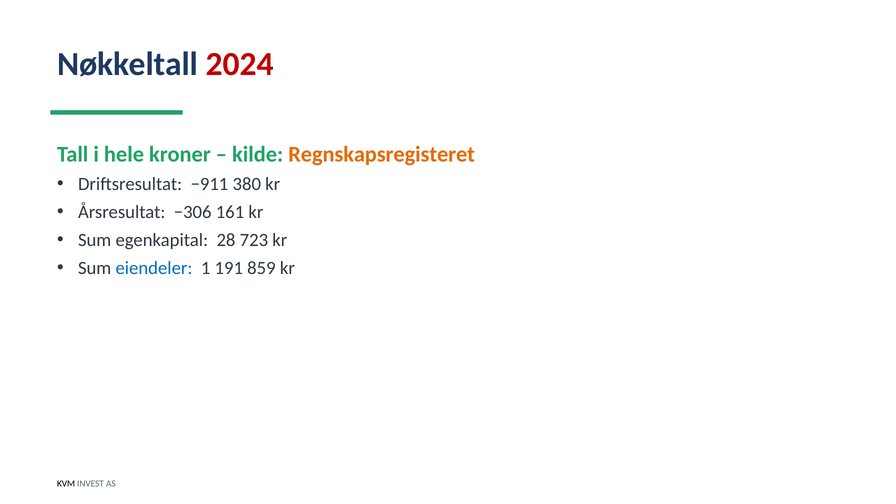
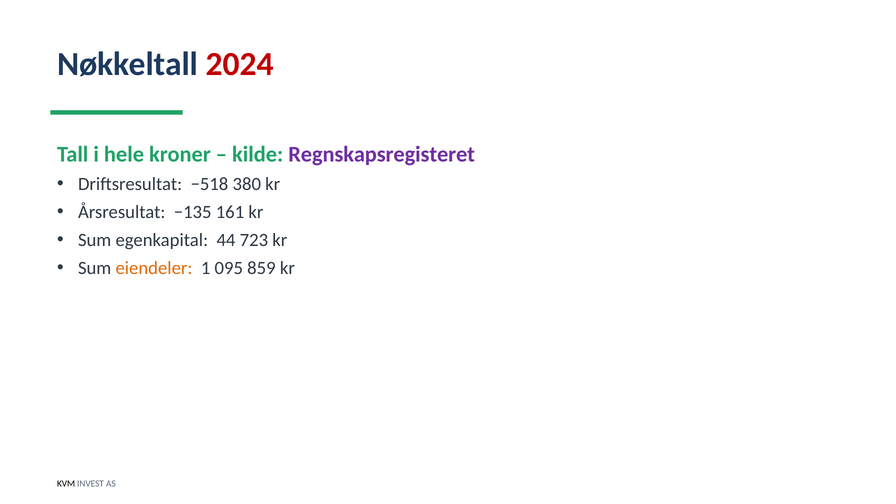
Regnskapsregisteret colour: orange -> purple (382, 154)
−911: −911 -> −518 (209, 184)
−306: −306 -> −135 (193, 212)
28: 28 -> 44 (226, 240)
eiendeler colour: blue -> orange (154, 268)
191: 191 -> 095 (229, 268)
